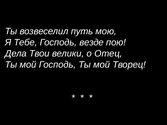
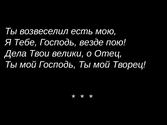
путь: путь -> есть (82, 31)
